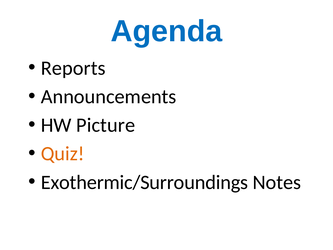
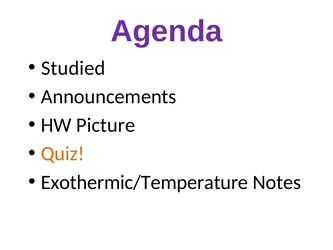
Agenda colour: blue -> purple (166, 31)
Reports: Reports -> Studied (73, 68)
Exothermic/Surroundings: Exothermic/Surroundings -> Exothermic/Temperature (144, 182)
